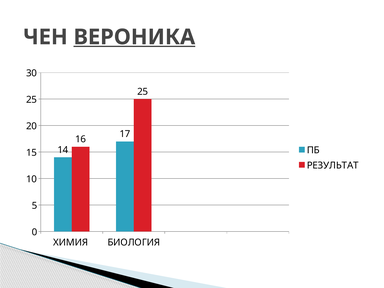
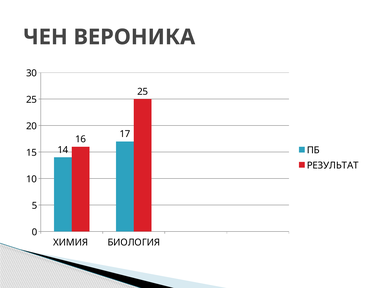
ВЕРОНИКА underline: present -> none (134, 37)
